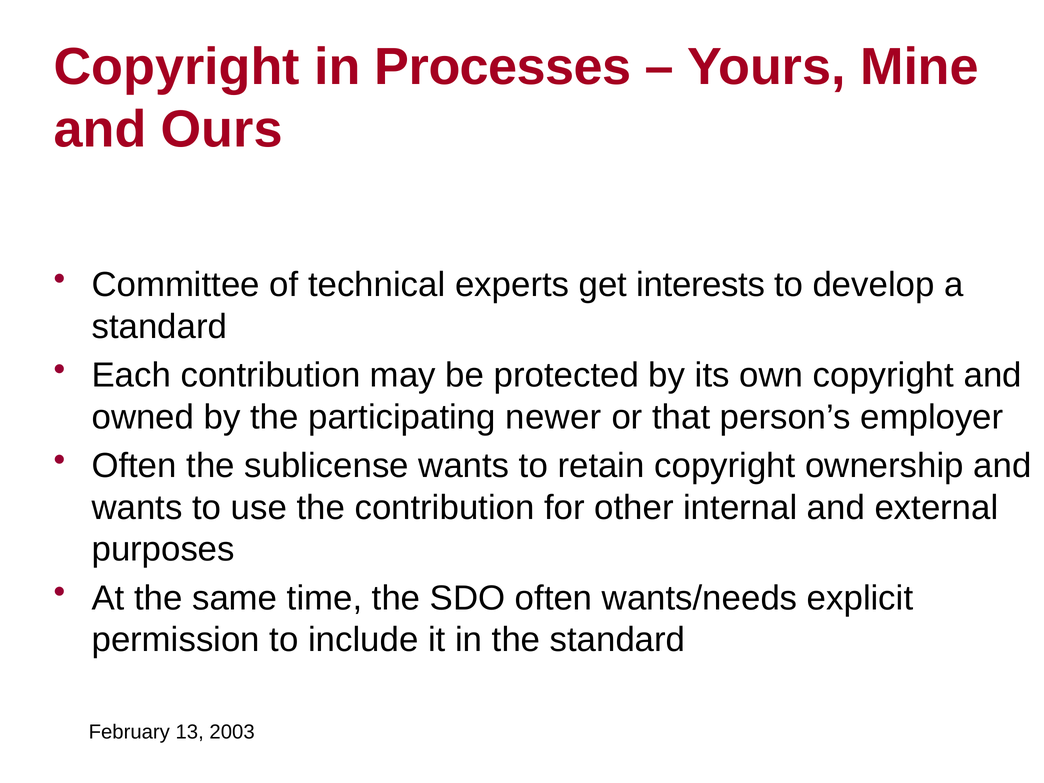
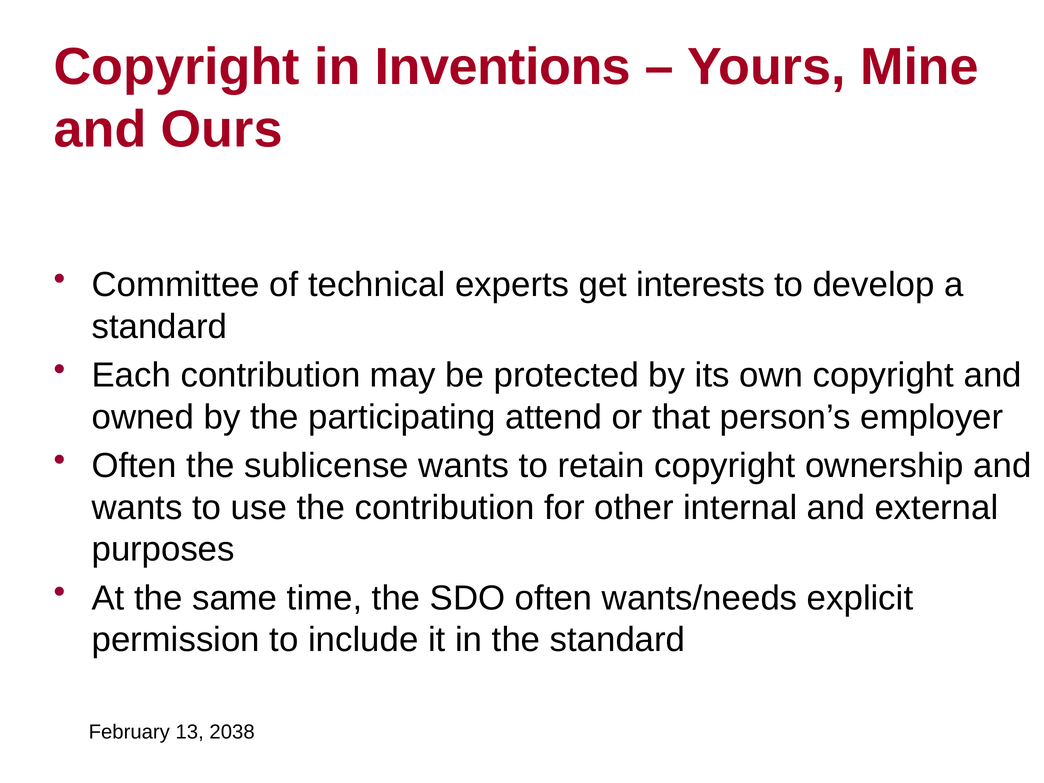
Processes: Processes -> Inventions (503, 67)
newer: newer -> attend (554, 417)
2003: 2003 -> 2038 (232, 732)
